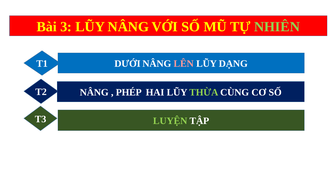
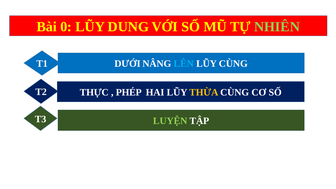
3: 3 -> 0 (66, 27)
LŨY NÂNG: NÂNG -> DUNG (128, 27)
LÊN colour: pink -> light blue (184, 64)
LŨY DẠNG: DẠNG -> CÙNG (233, 64)
T2 NÂNG: NÂNG -> THỰC (94, 92)
THỪA colour: light green -> yellow (204, 92)
